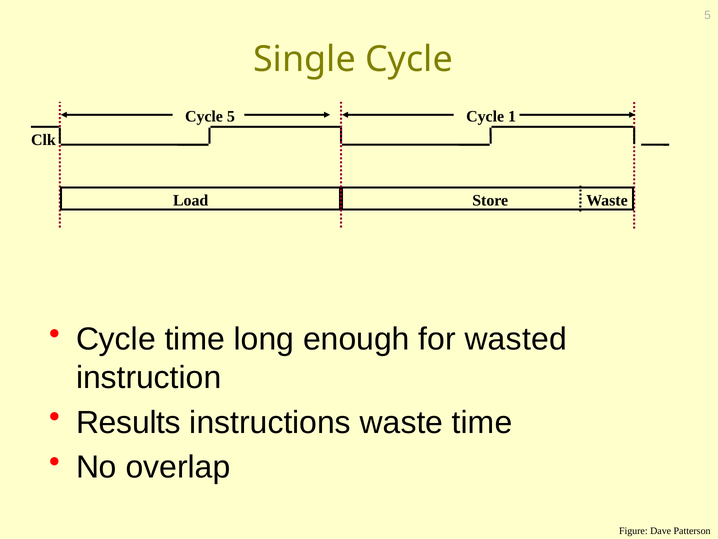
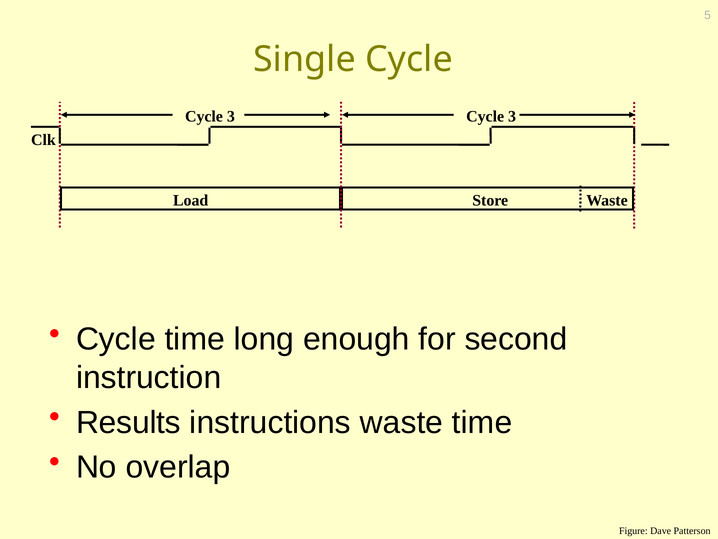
5: 5 -> 3 (231, 116)
1: 1 -> 3 (512, 116)
wasted: wasted -> second (516, 339)
